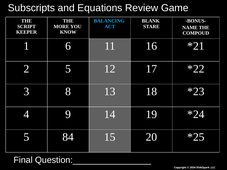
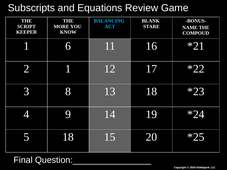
2 5: 5 -> 1 (68, 69)
5 84: 84 -> 18 (68, 137)
